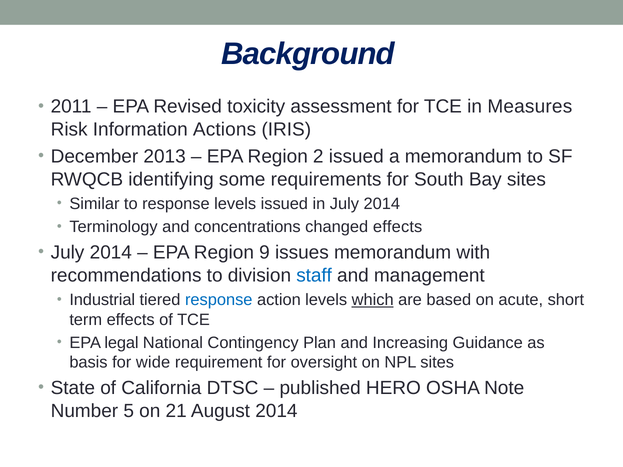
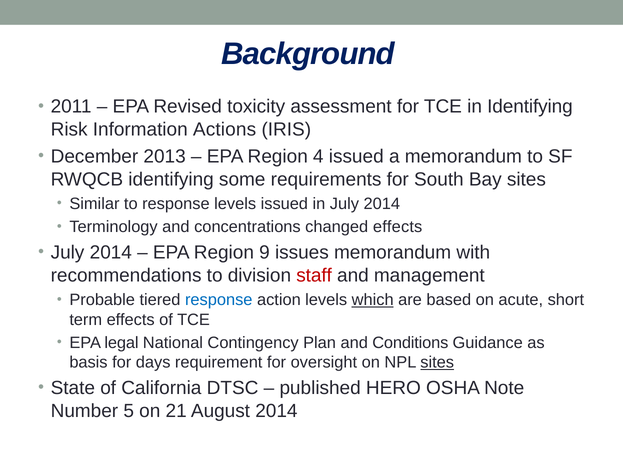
in Measures: Measures -> Identifying (530, 107)
2: 2 -> 4 (318, 157)
staff colour: blue -> red (314, 276)
Industrial: Industrial -> Probable (102, 300)
Increasing: Increasing -> Conditions (410, 343)
wide: wide -> days (153, 363)
sites underline: none -> present (437, 363)
